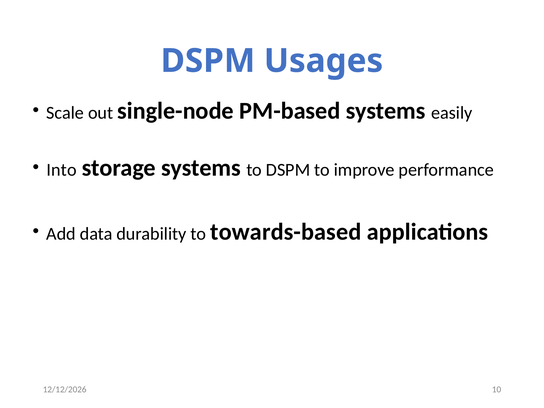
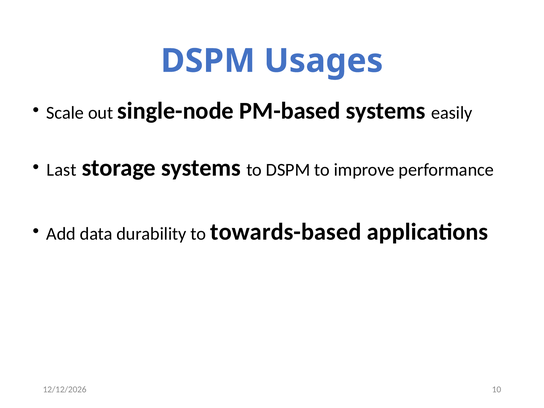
Into: Into -> Last (62, 170)
